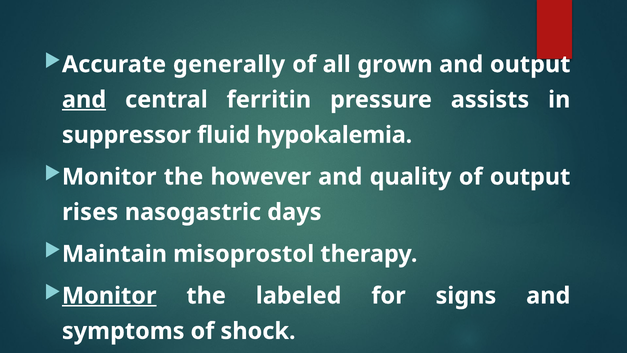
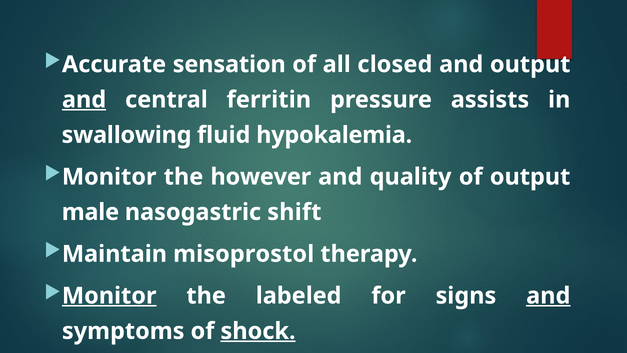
generally: generally -> sensation (229, 64)
grown: grown -> closed (395, 64)
suppressor: suppressor -> swallowing (127, 135)
rises: rises -> male (90, 212)
days: days -> shift (294, 212)
and underline: none -> present (548, 296)
shock underline: none -> present (258, 331)
